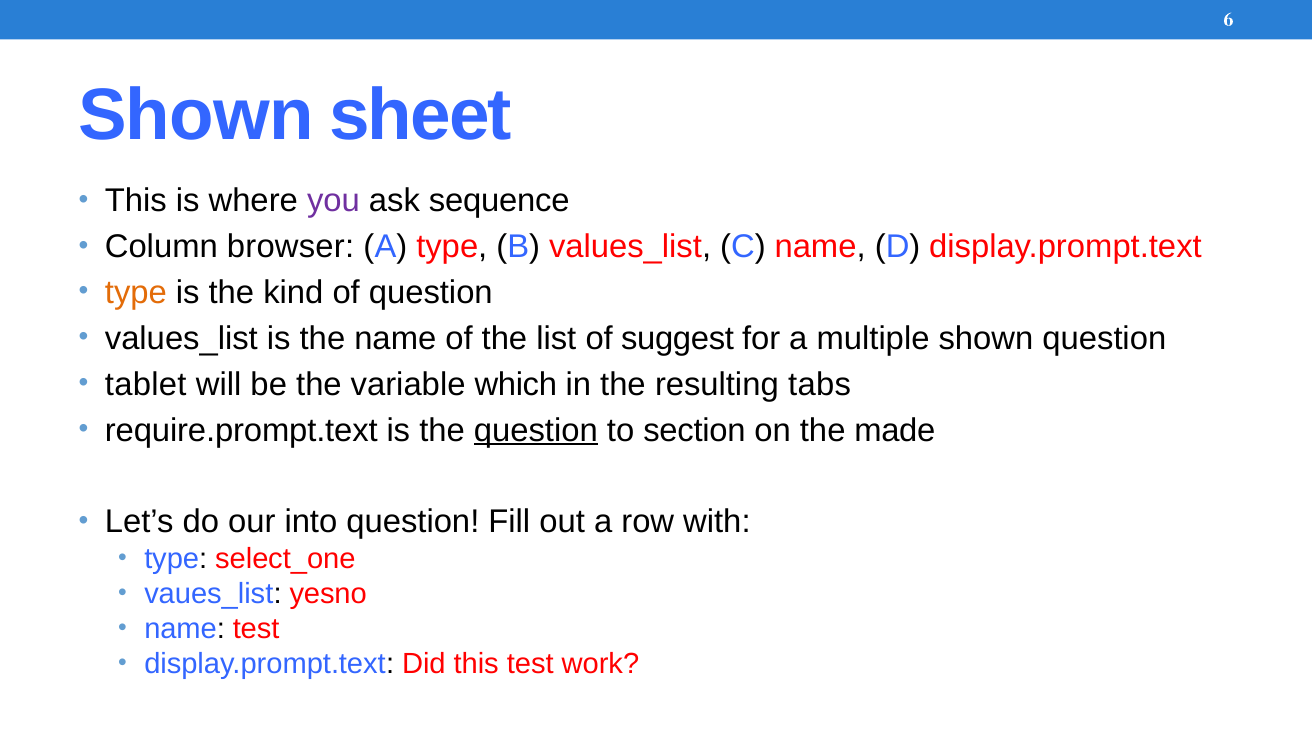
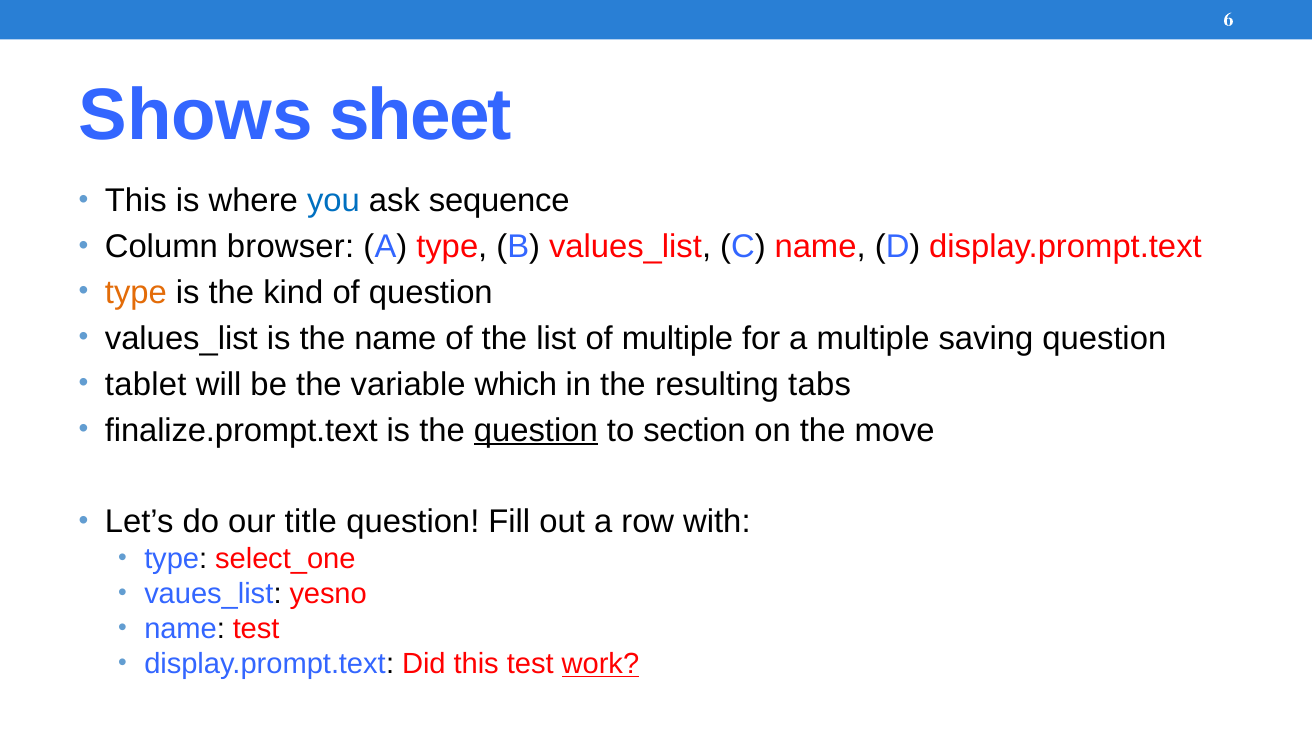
Shown: Shown -> Shows (196, 116)
you colour: purple -> blue (333, 201)
of suggest: suggest -> multiple (677, 339)
multiple shown: shown -> saving (986, 339)
require.prompt.text: require.prompt.text -> finalize.prompt.text (241, 430)
made: made -> move (895, 430)
into: into -> title (311, 522)
work underline: none -> present (600, 664)
